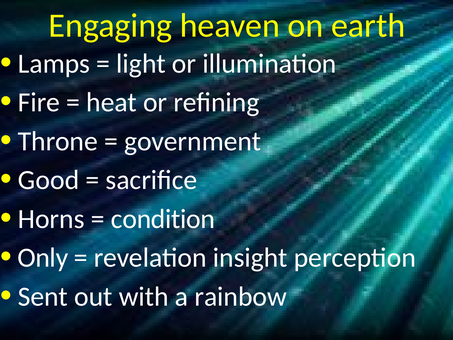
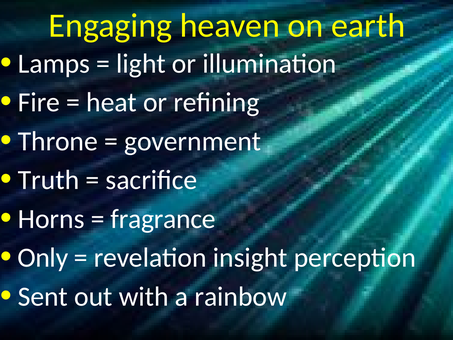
Good: Good -> Truth (49, 180)
condition: condition -> fragrance (163, 219)
